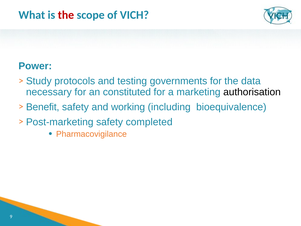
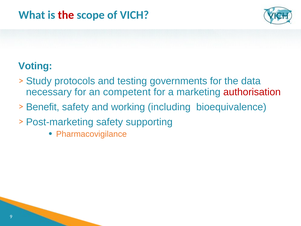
Power: Power -> Voting (35, 66)
constituted: constituted -> competent (127, 92)
authorisation colour: black -> red (252, 92)
completed: completed -> supporting (149, 122)
